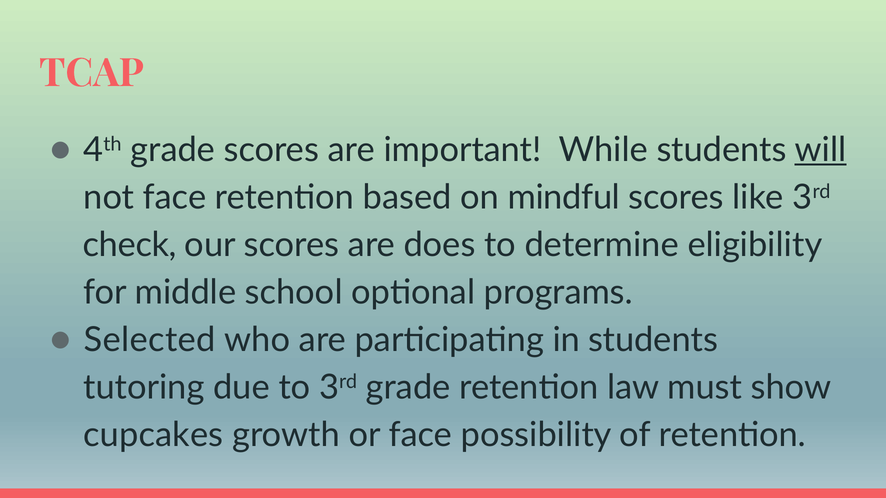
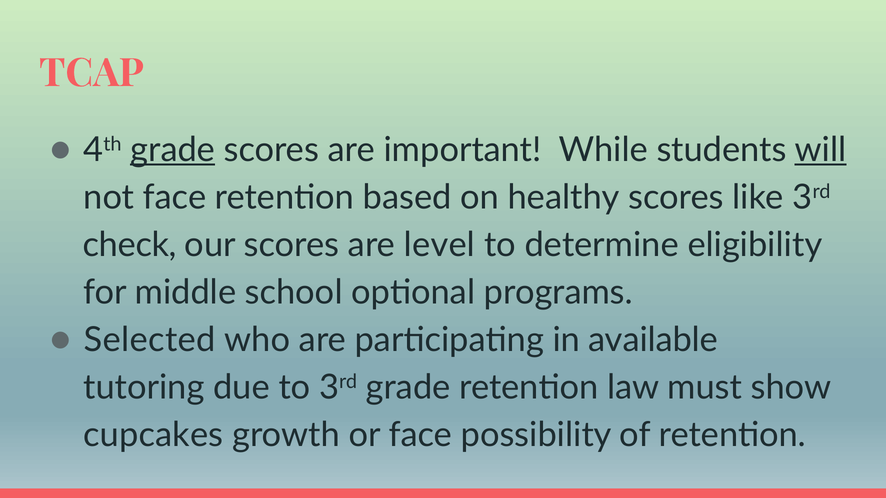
grade underline: none -> present (173, 150)
mindful: mindful -> healthy (564, 197)
does: does -> level (439, 245)
in students: students -> available (653, 340)
